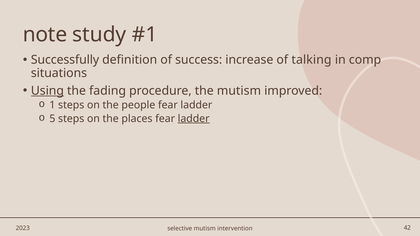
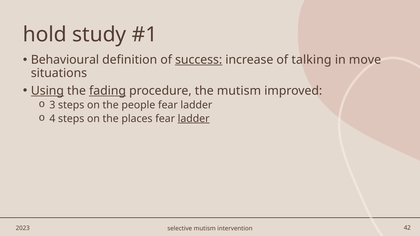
note: note -> hold (45, 35)
Successfully: Successfully -> Behavioural (65, 60)
success underline: none -> present (199, 60)
comp: comp -> move (365, 60)
fading underline: none -> present (108, 91)
1: 1 -> 3 (52, 105)
5: 5 -> 4 (52, 119)
